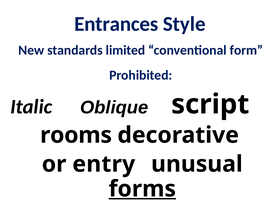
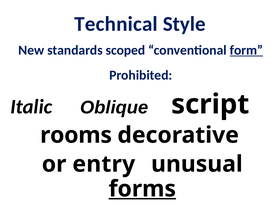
Entrances: Entrances -> Technical (116, 24)
limited: limited -> scoped (126, 50)
form underline: none -> present (246, 50)
